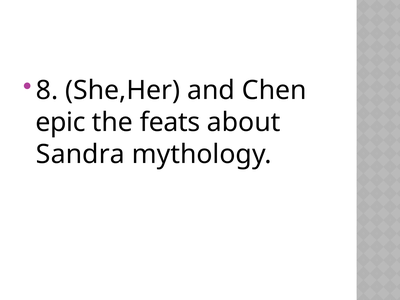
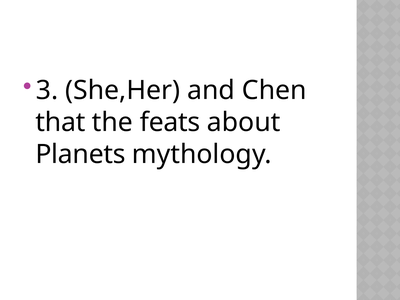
8: 8 -> 3 (47, 90)
epic: epic -> that (61, 122)
Sandra: Sandra -> Planets (81, 154)
